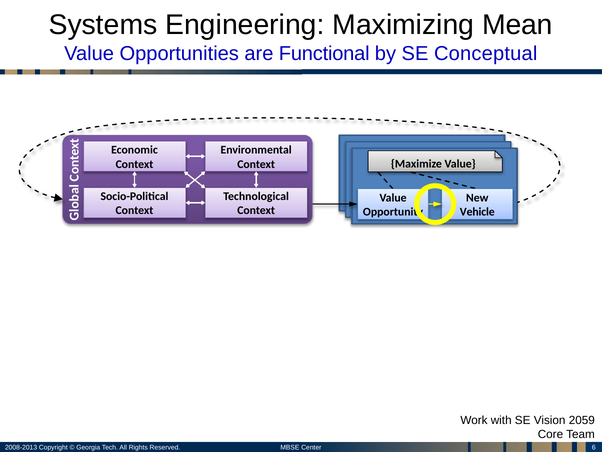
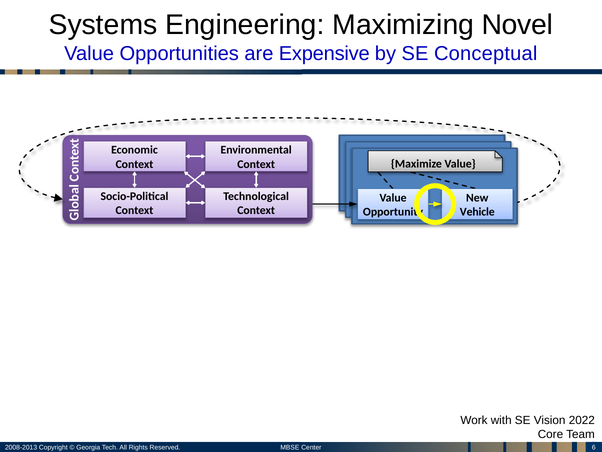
Mean: Mean -> Novel (517, 25)
Functional: Functional -> Expensive (324, 54)
2059: 2059 -> 2022 (582, 420)
